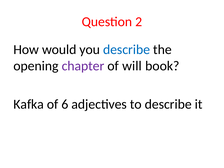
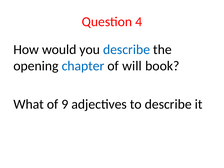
2: 2 -> 4 (139, 22)
chapter colour: purple -> blue (83, 66)
Kafka: Kafka -> What (29, 104)
6: 6 -> 9 (65, 104)
